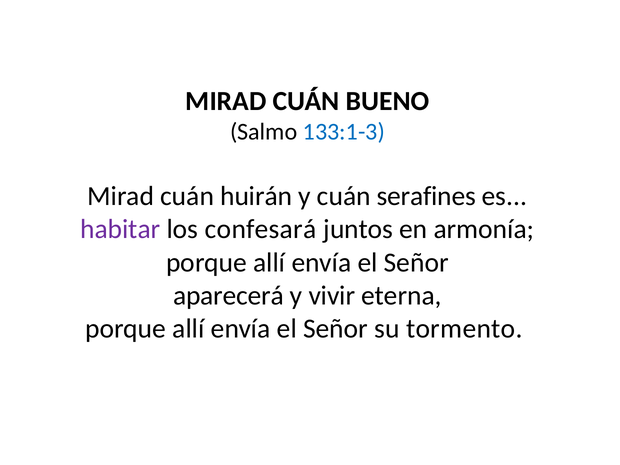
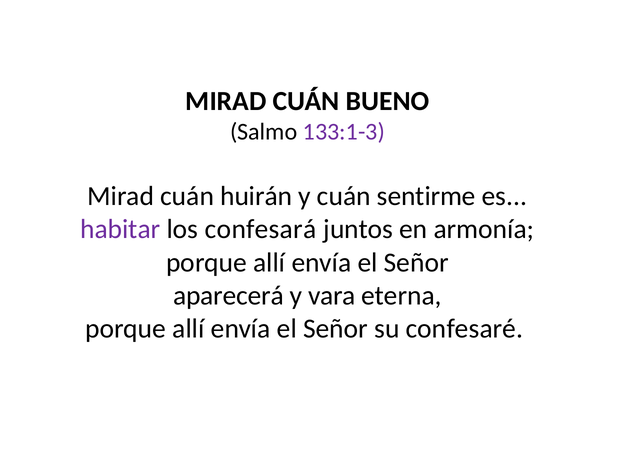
133:1-3 colour: blue -> purple (344, 132)
serafines: serafines -> sentirme (426, 196)
vivir: vivir -> vara (332, 295)
tormento: tormento -> confesaré (464, 329)
